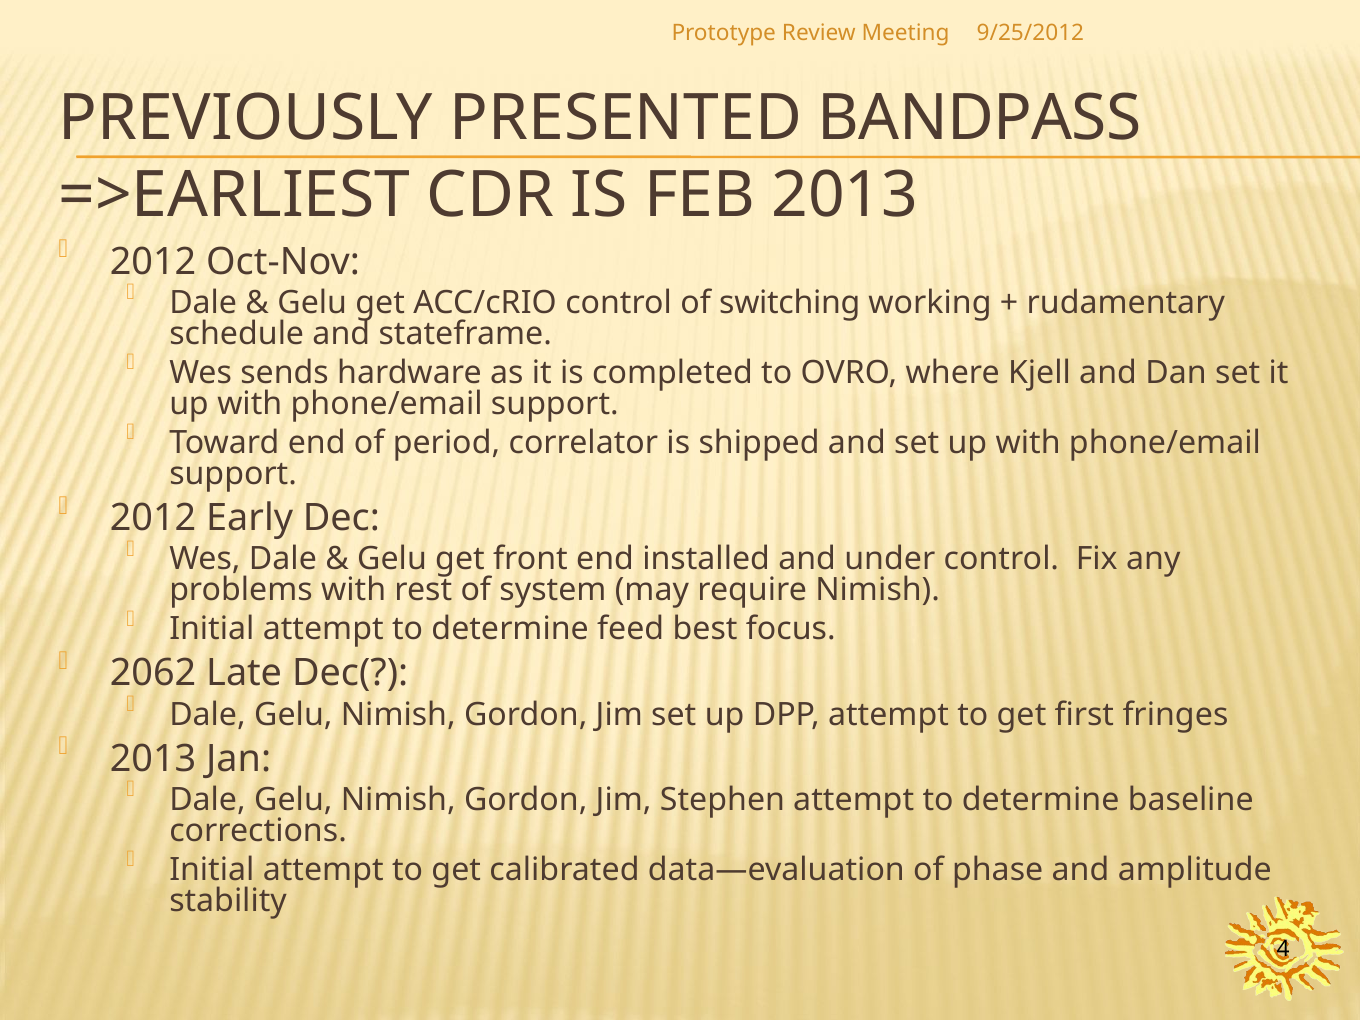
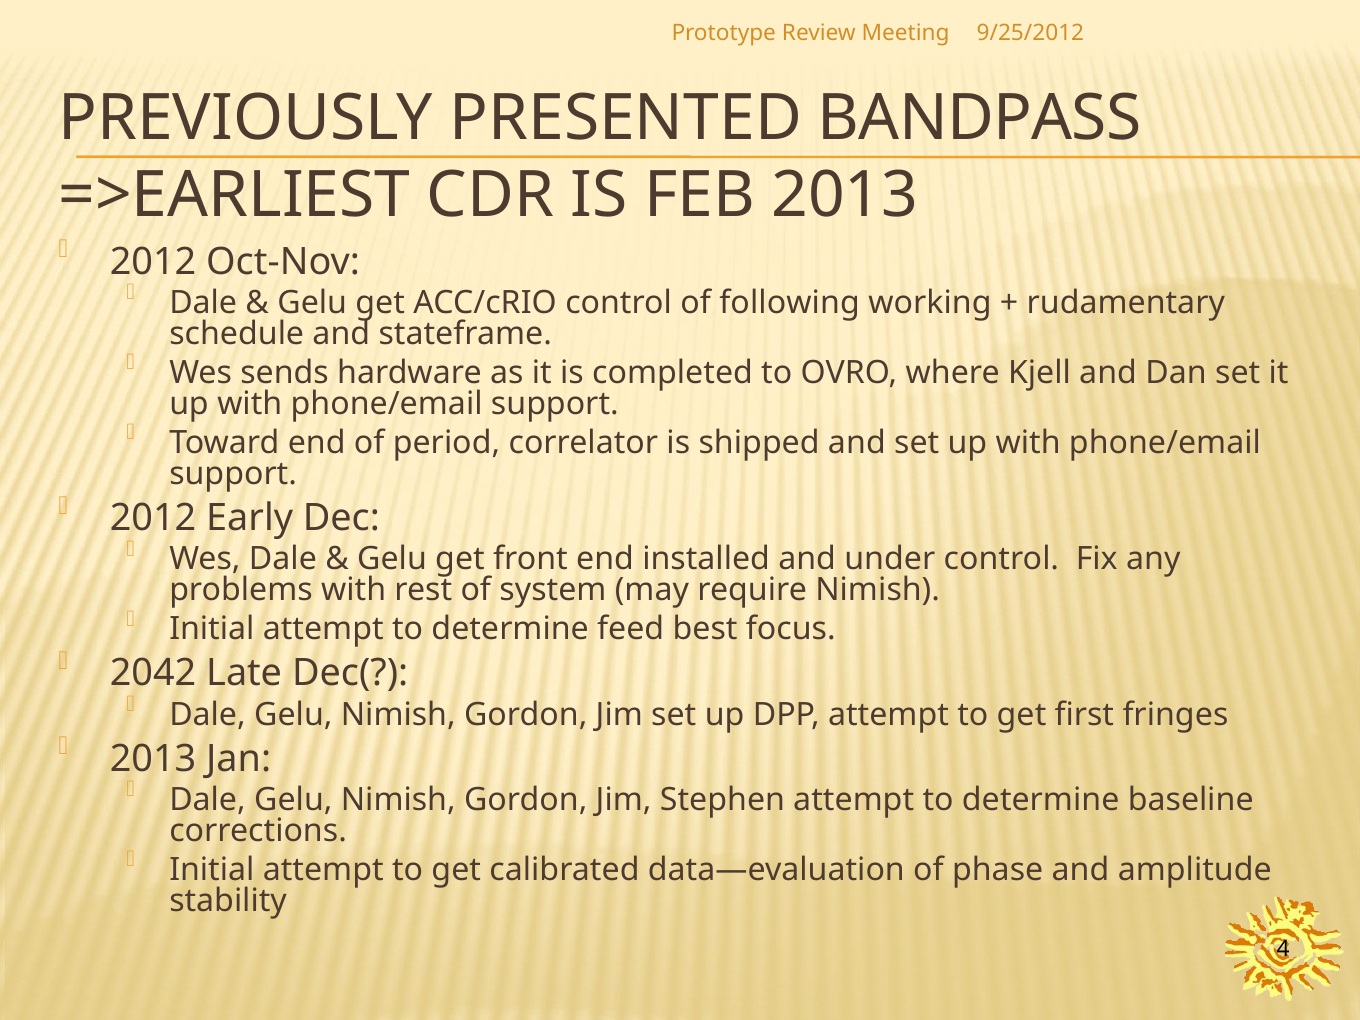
switching: switching -> following (790, 303)
2062: 2062 -> 2042 (153, 673)
